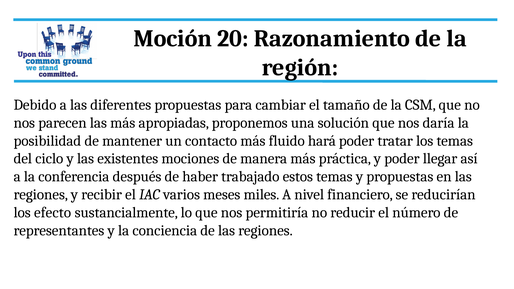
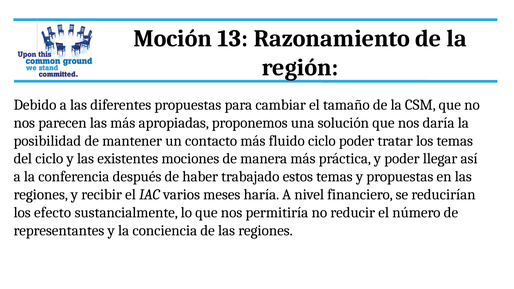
20: 20 -> 13 (233, 39)
fluido hará: hará -> ciclo (322, 141)
miles: miles -> haría (261, 195)
